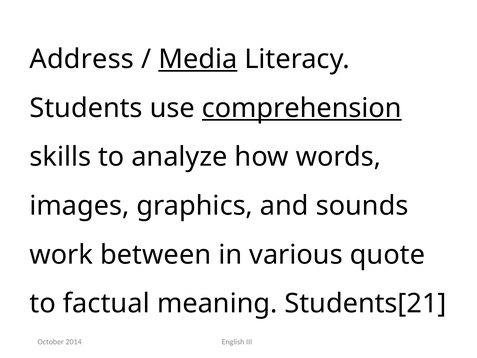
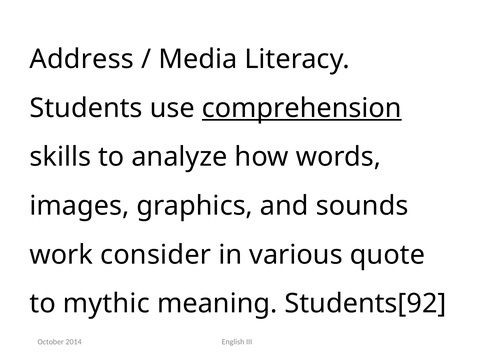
Media underline: present -> none (198, 59)
between: between -> consider (156, 255)
factual: factual -> mythic (106, 303)
Students[21: Students[21 -> Students[92 (366, 303)
